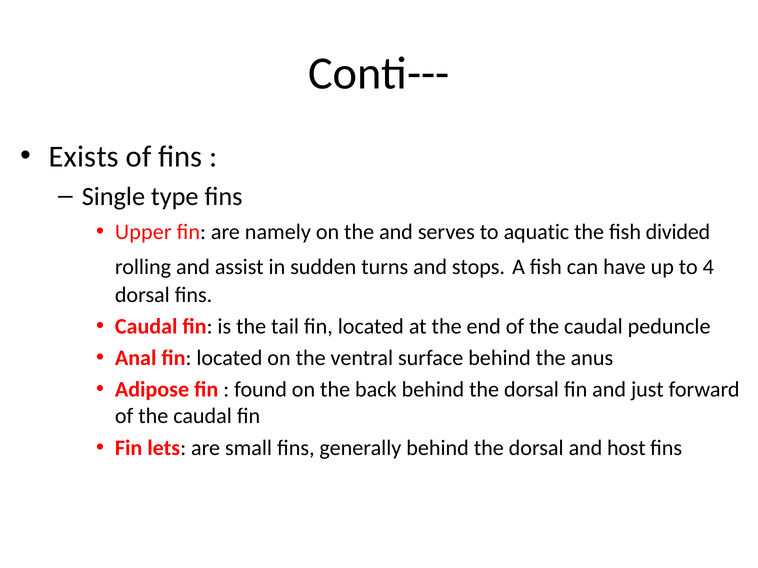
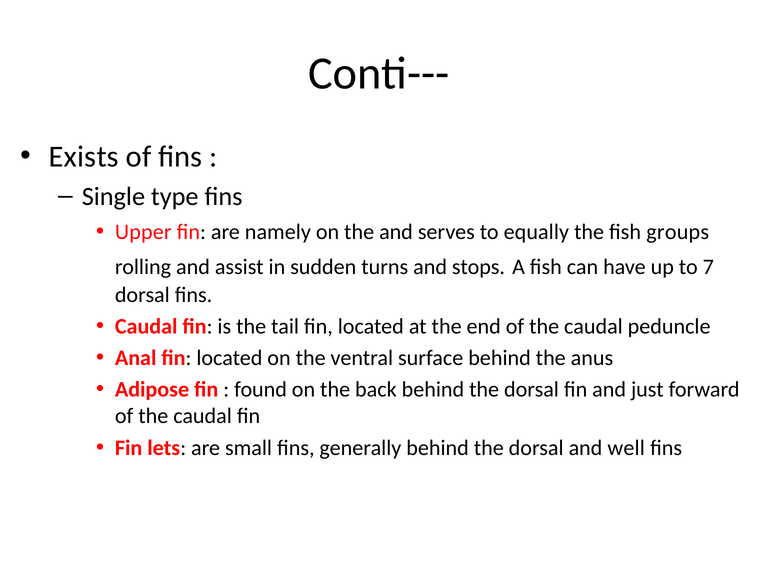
aquatic: aquatic -> equally (536, 232)
divided: divided -> groups (678, 232)
4: 4 -> 7 (708, 267)
host: host -> well (626, 448)
